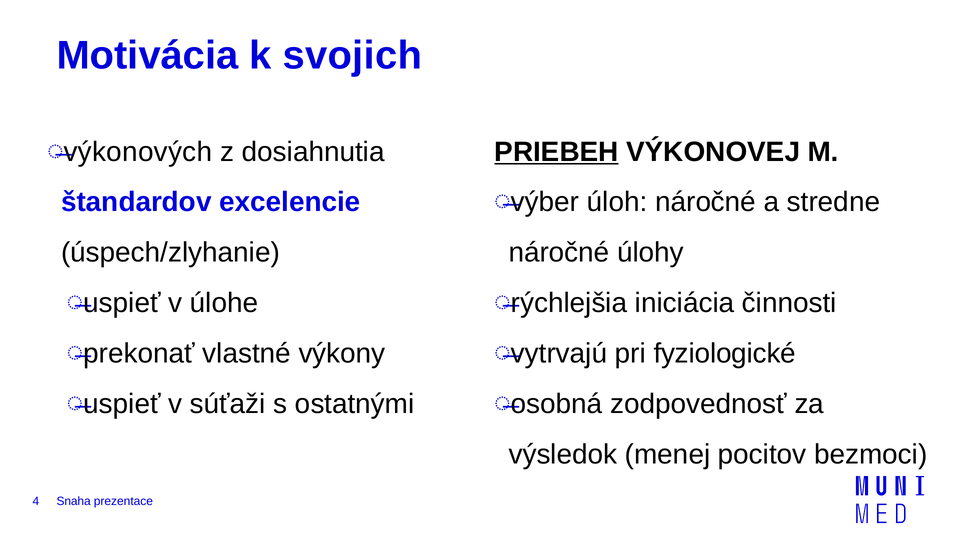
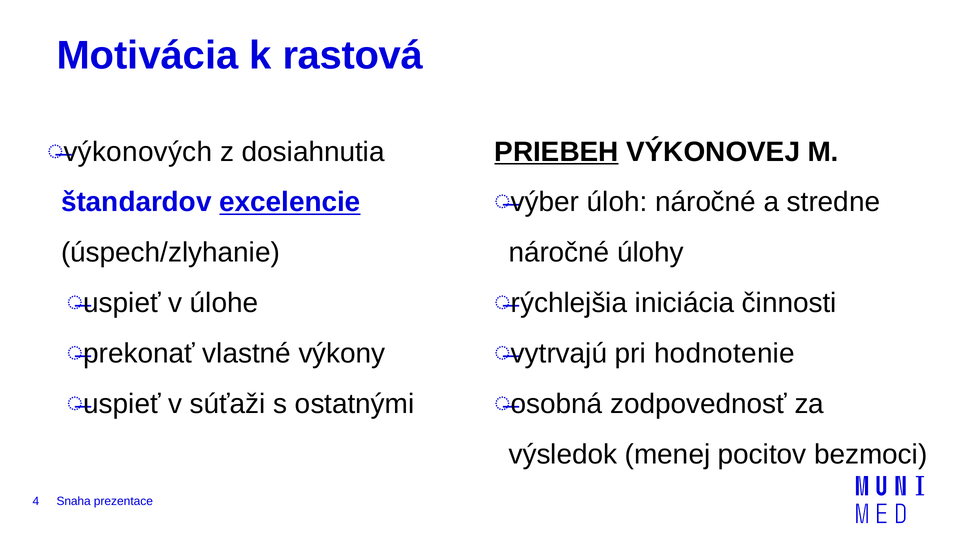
svojich: svojich -> rastová (353, 56)
excelencie underline: none -> present (290, 202)
fyziologické: fyziologické -> hodnotenie (725, 353)
